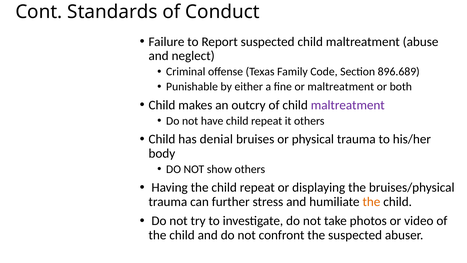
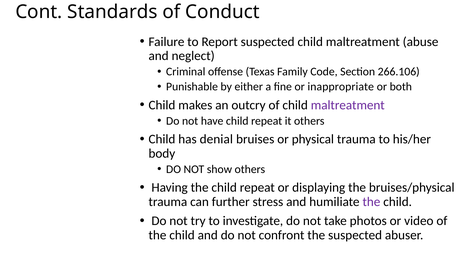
896.689: 896.689 -> 266.106 (399, 72)
or maltreatment: maltreatment -> inappropriate (341, 87)
the colour: orange -> purple (371, 202)
